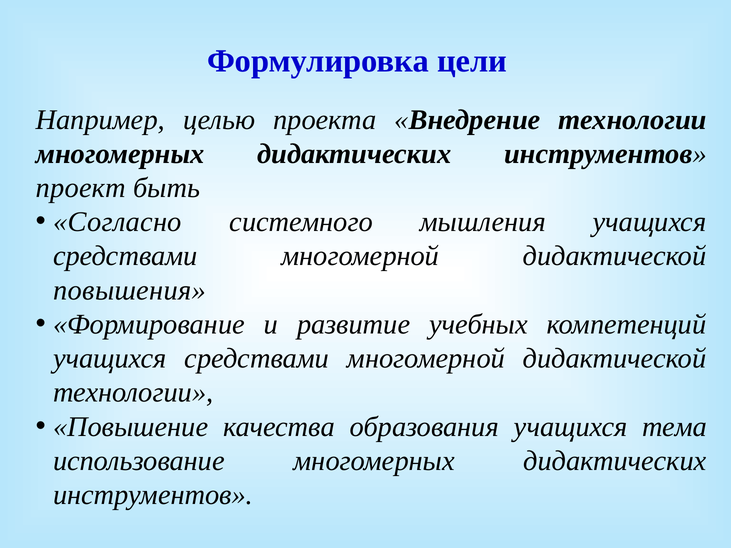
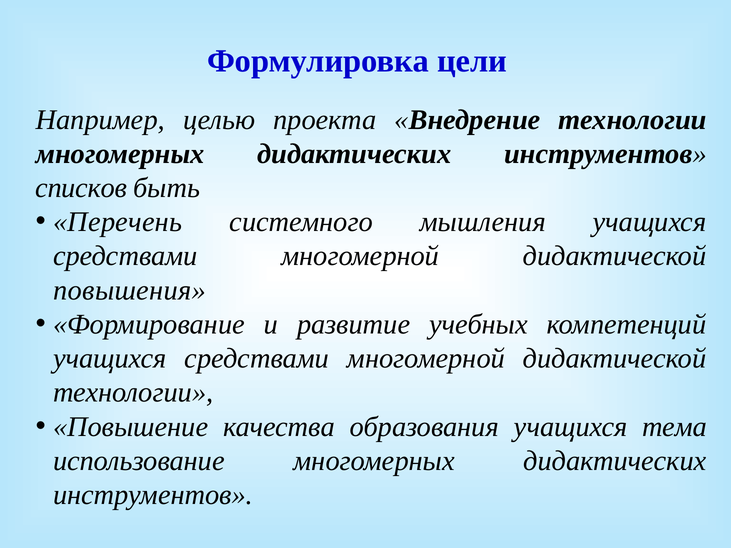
проект: проект -> списков (81, 188)
Согласно: Согласно -> Перечень (118, 222)
